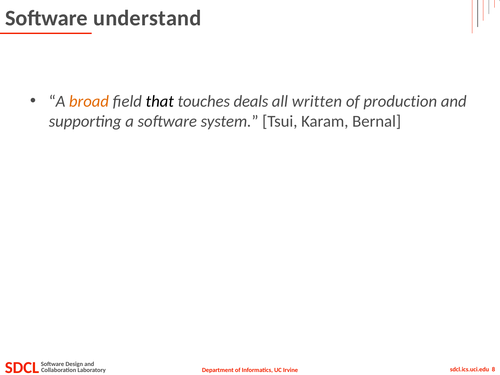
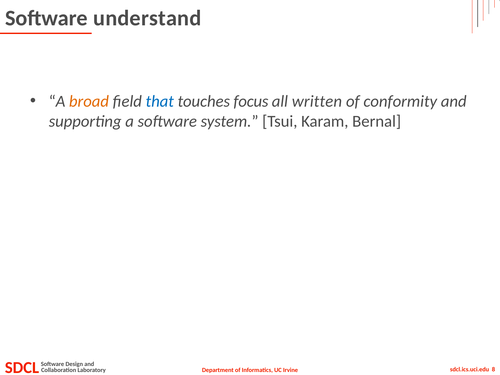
that colour: black -> blue (160, 101)
deals: deals -> focus (251, 101)
production: production -> conformity (400, 101)
